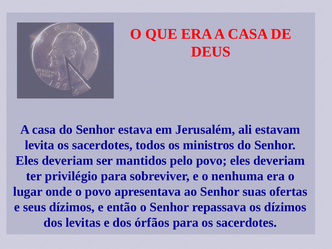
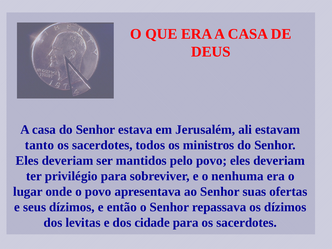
levita: levita -> tanto (39, 145)
órfãos: órfãos -> cidade (152, 223)
